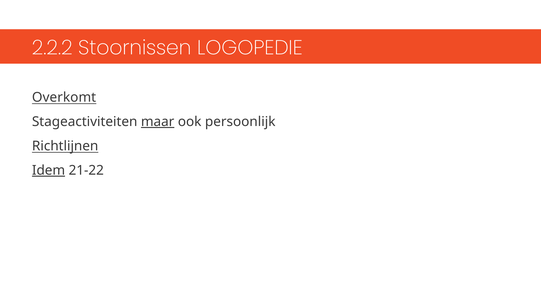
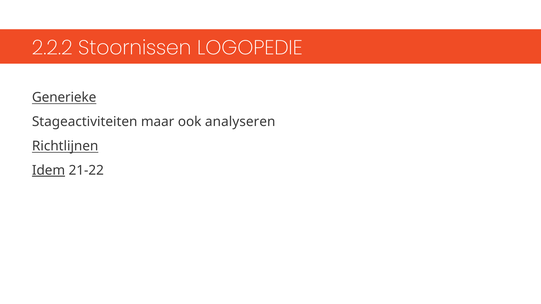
Overkomt: Overkomt -> Generieke (64, 98)
maar underline: present -> none (158, 122)
persoonlijk: persoonlijk -> analyseren (240, 122)
